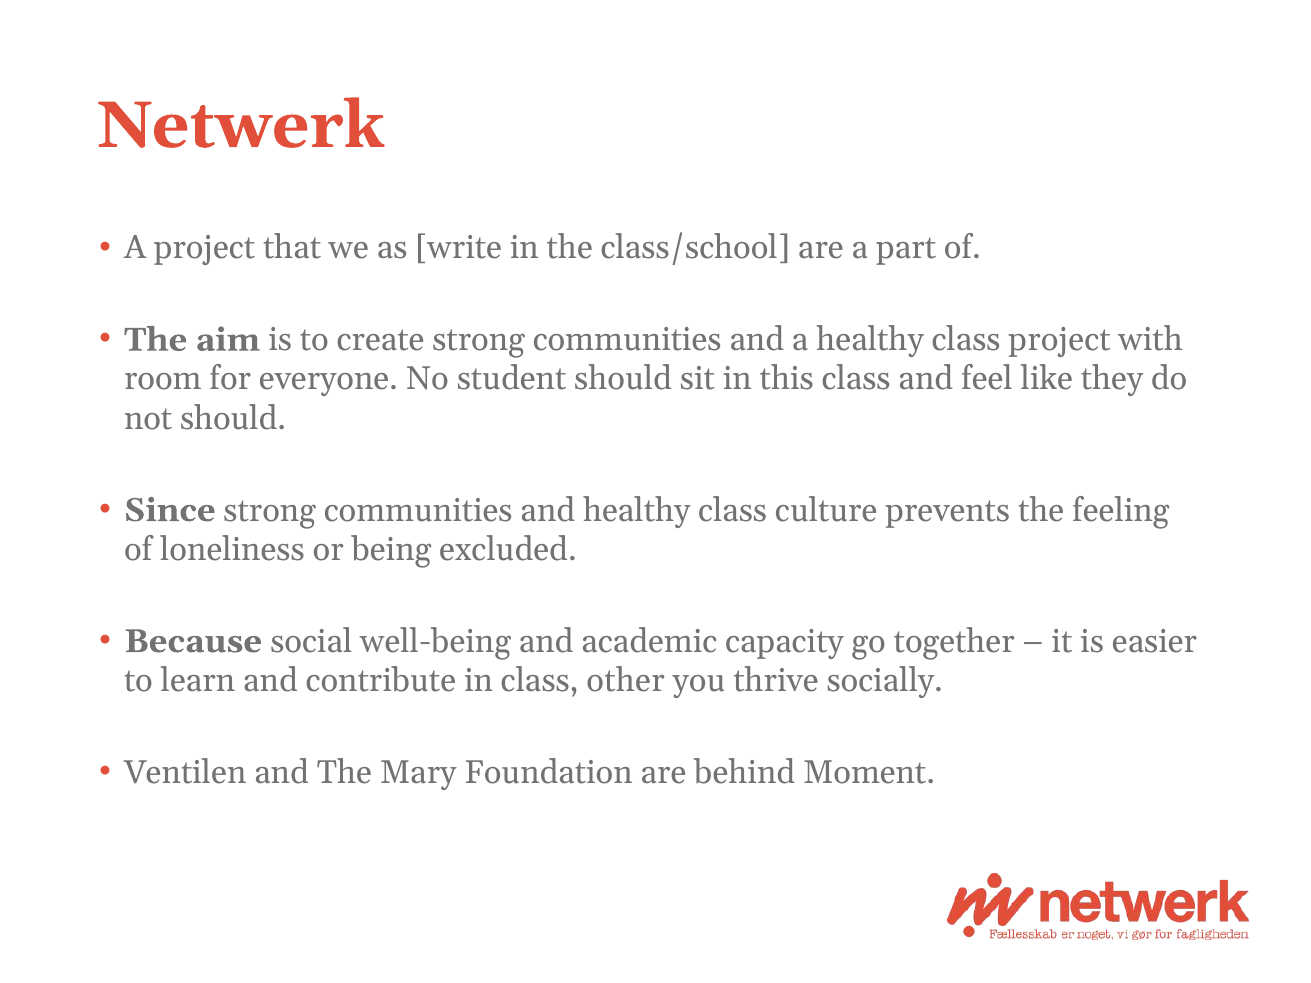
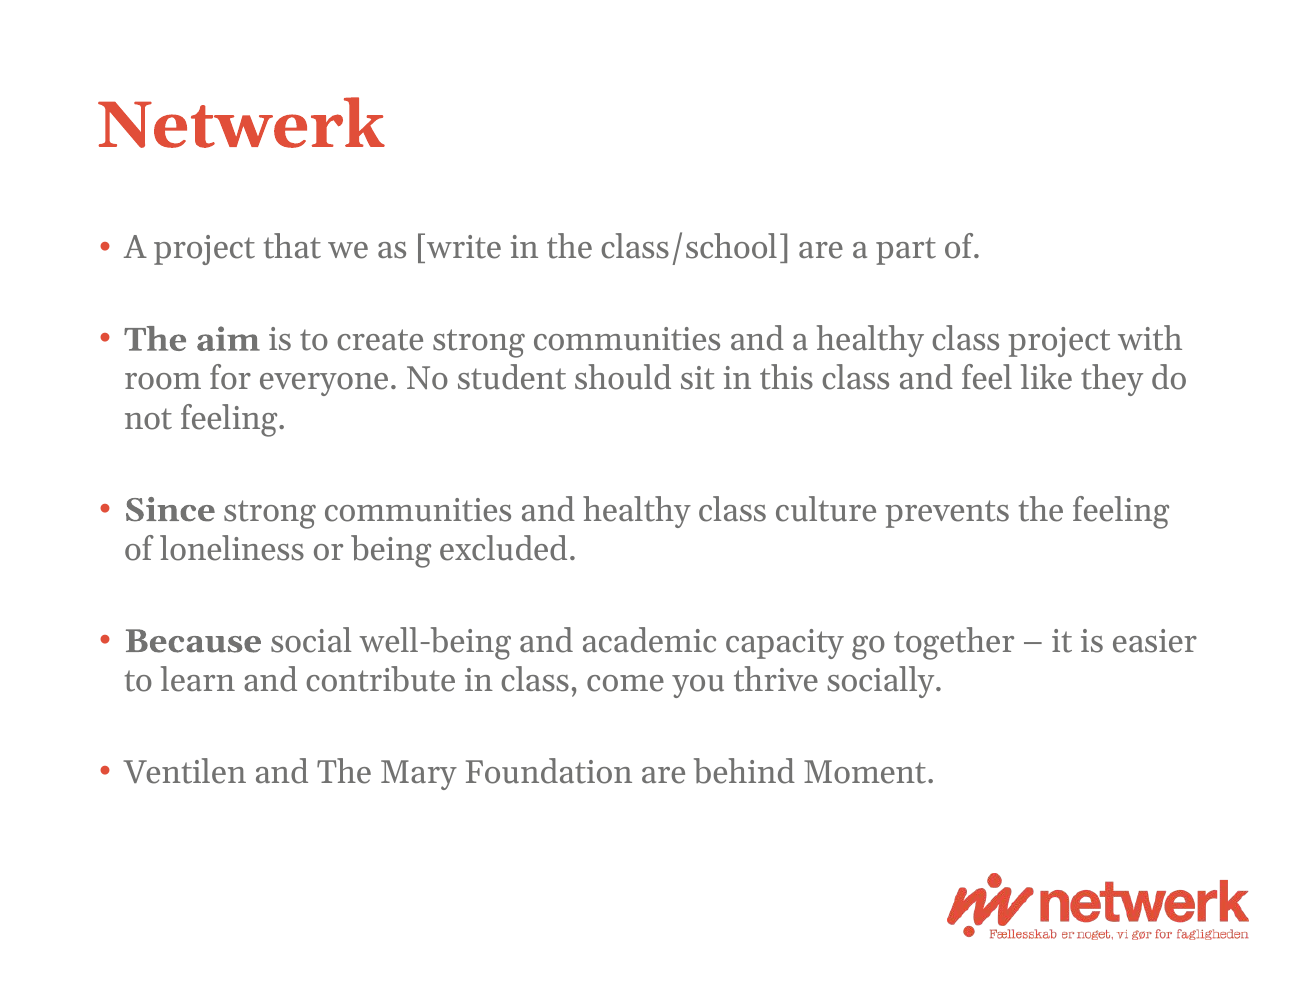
not should: should -> feeling (233, 419)
other: other -> come (626, 681)
